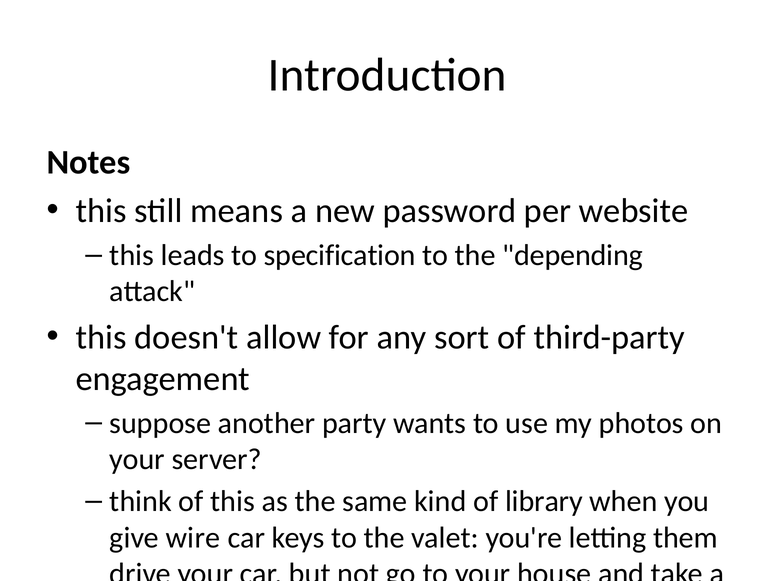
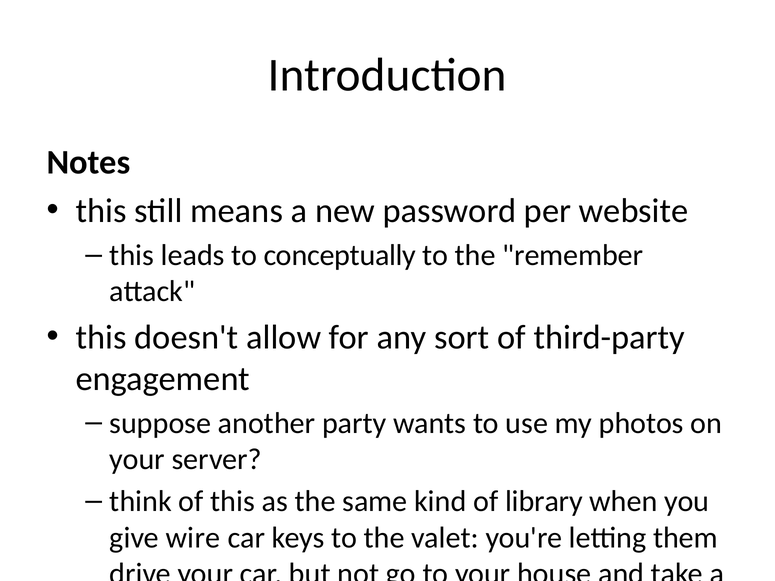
specification: specification -> conceptually (340, 255)
depending: depending -> remember (573, 255)
